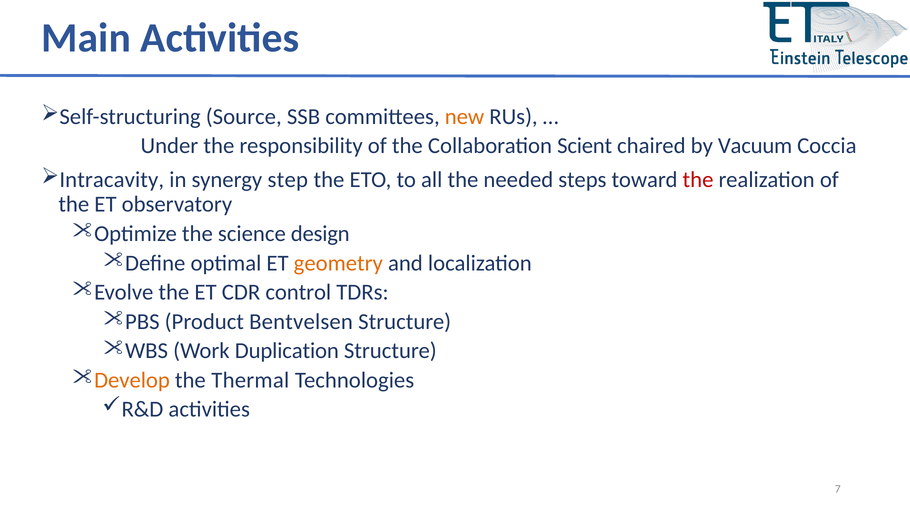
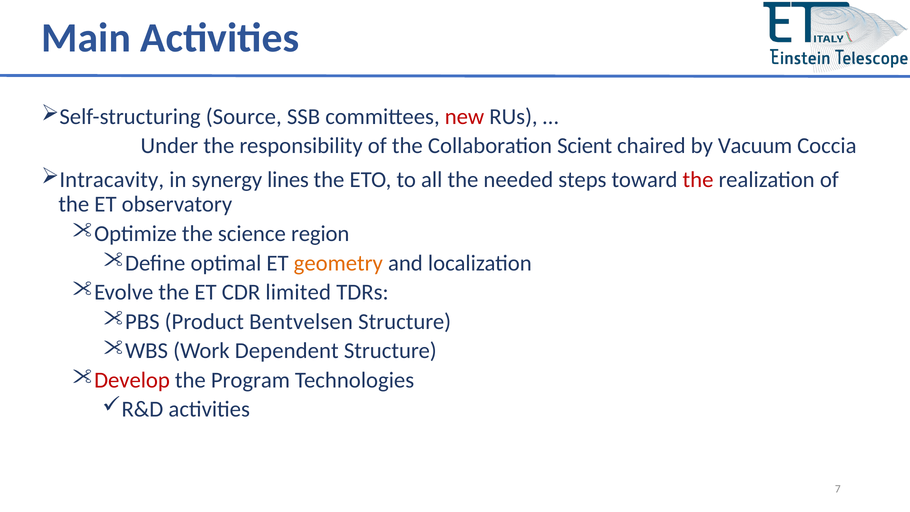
new colour: orange -> red (464, 116)
step: step -> lines (288, 180)
design: design -> region (320, 234)
control: control -> limited (298, 292)
Duplication: Duplication -> Dependent (287, 351)
Develop colour: orange -> red (132, 380)
Thermal: Thermal -> Program (250, 380)
